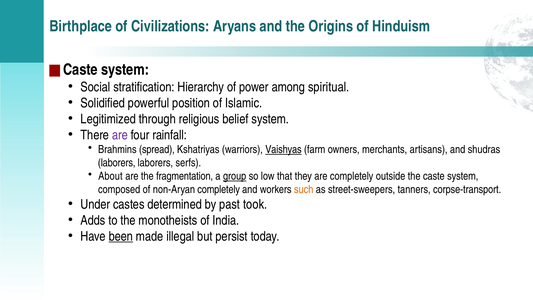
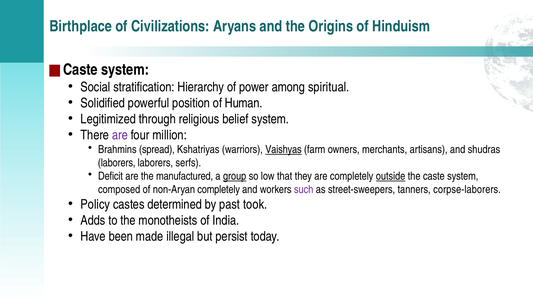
Islamic: Islamic -> Human (244, 103)
rainfall: rainfall -> million (170, 135)
About: About -> Deficit (111, 176)
fragmentation: fragmentation -> manufactured (185, 176)
outside underline: none -> present (391, 176)
such colour: orange -> purple (304, 189)
corpse-transport: corpse-transport -> corpse-laborers (467, 189)
Under: Under -> Policy (95, 204)
been underline: present -> none (121, 236)
